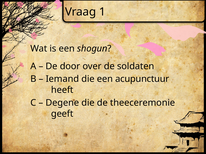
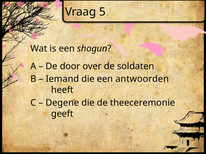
1: 1 -> 5 (102, 12)
acupunctuur: acupunctuur -> antwoorden (142, 79)
